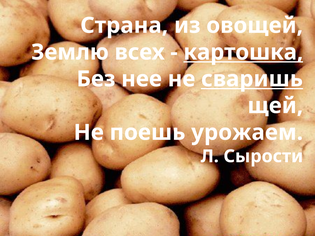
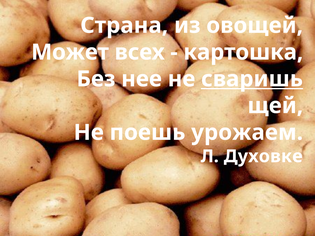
Землю: Землю -> Может (70, 52)
картошка underline: present -> none (243, 52)
Сырости: Сырости -> Духовке (263, 156)
